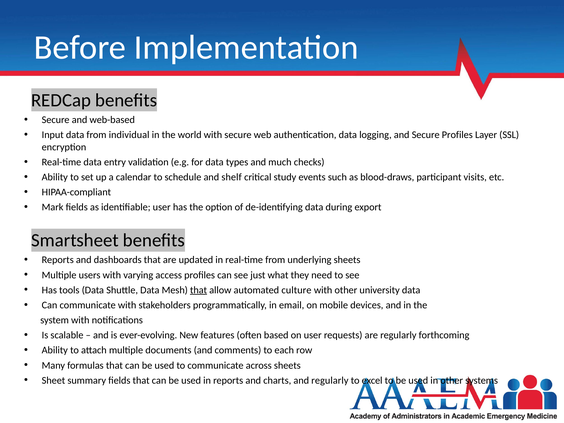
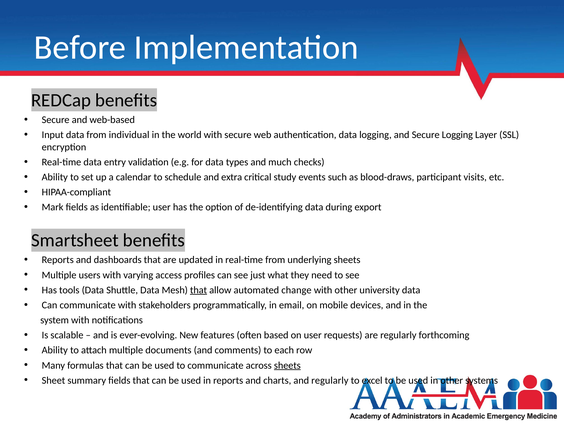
Secure Profiles: Profiles -> Logging (457, 135)
shelf: shelf -> extra (232, 177)
culture: culture -> change (296, 290)
sheets underline: none -> present (287, 365)
